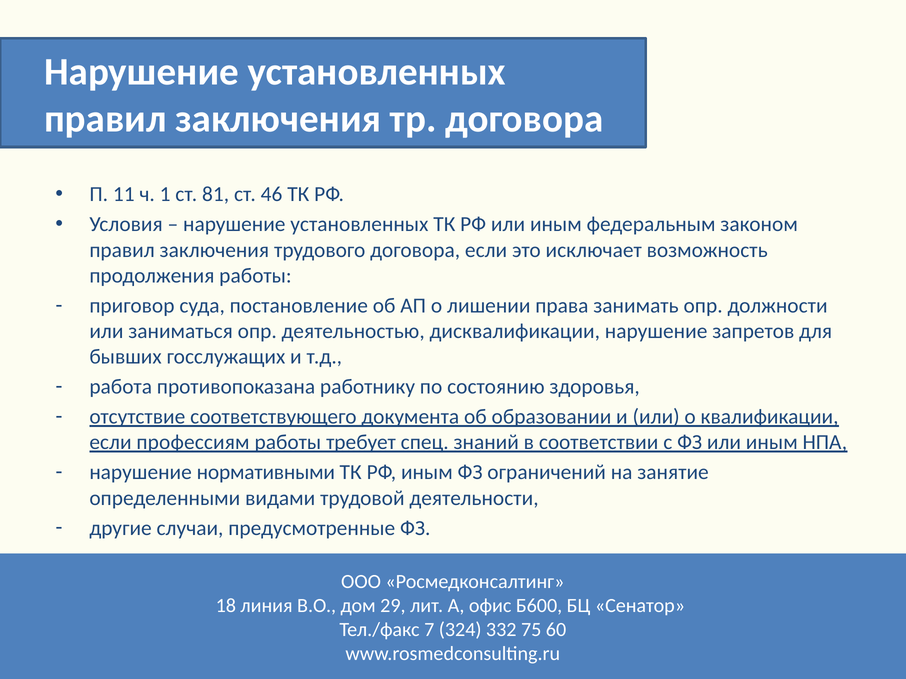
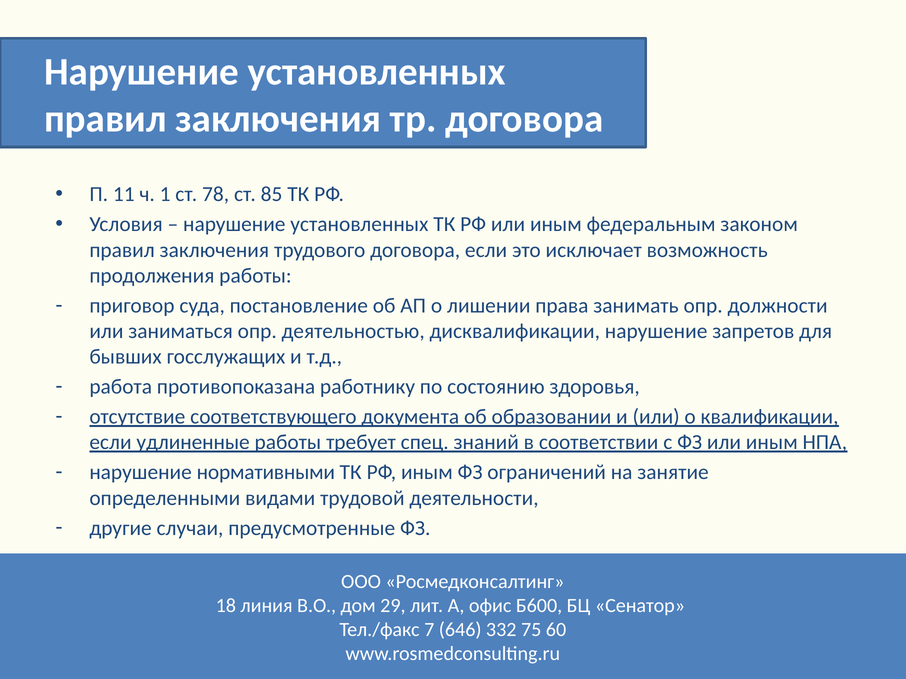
81: 81 -> 78 (216, 195)
46: 46 -> 85 (272, 195)
профессиям: профессиям -> удлиненные (193, 443)
324: 324 -> 646 (460, 630)
